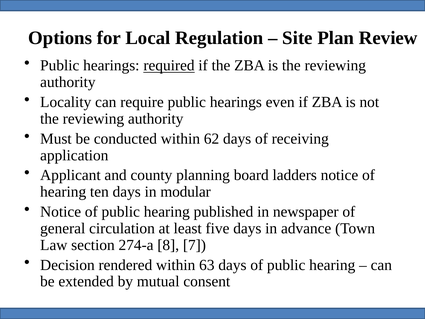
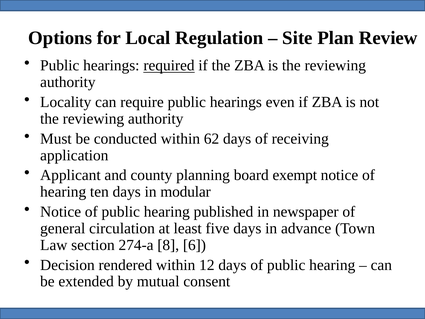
ladders: ladders -> exempt (295, 175)
7: 7 -> 6 (194, 245)
63: 63 -> 12 (207, 265)
